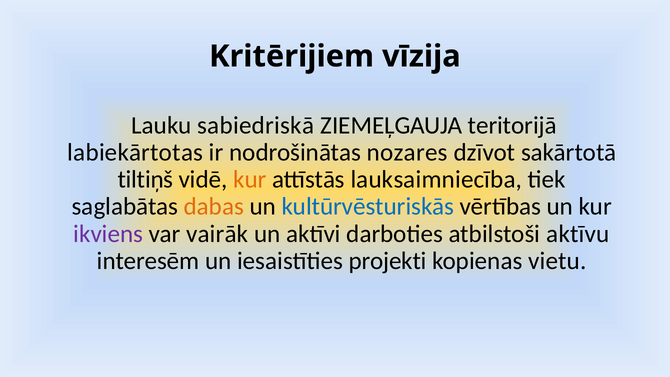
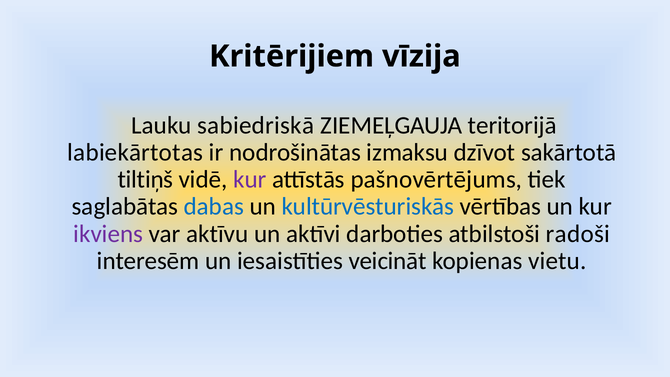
nozares: nozares -> izmaksu (407, 152)
kur colour: orange -> purple (250, 179)
lauksaimniecība: lauksaimniecība -> pašnovērtējums (436, 179)
dabas colour: orange -> blue (214, 207)
vairāk: vairāk -> aktīvu (217, 234)
aktīvu: aktīvu -> radoši (578, 234)
projekti: projekti -> veicināt (388, 261)
